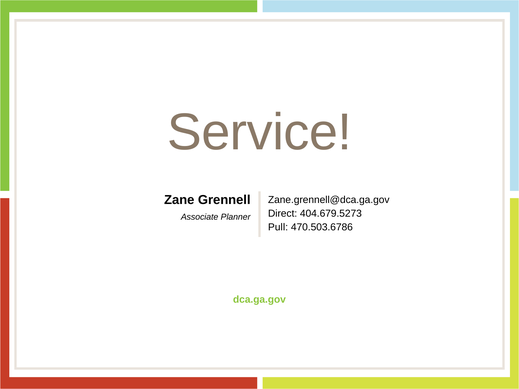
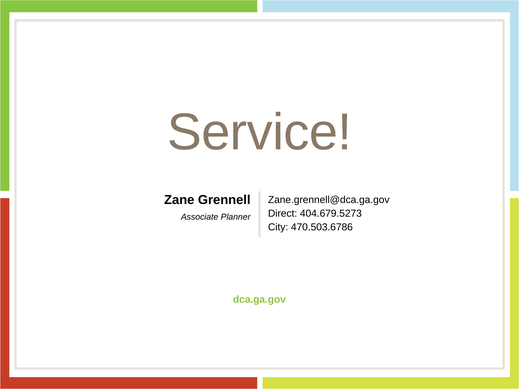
Pull: Pull -> City (278, 227)
